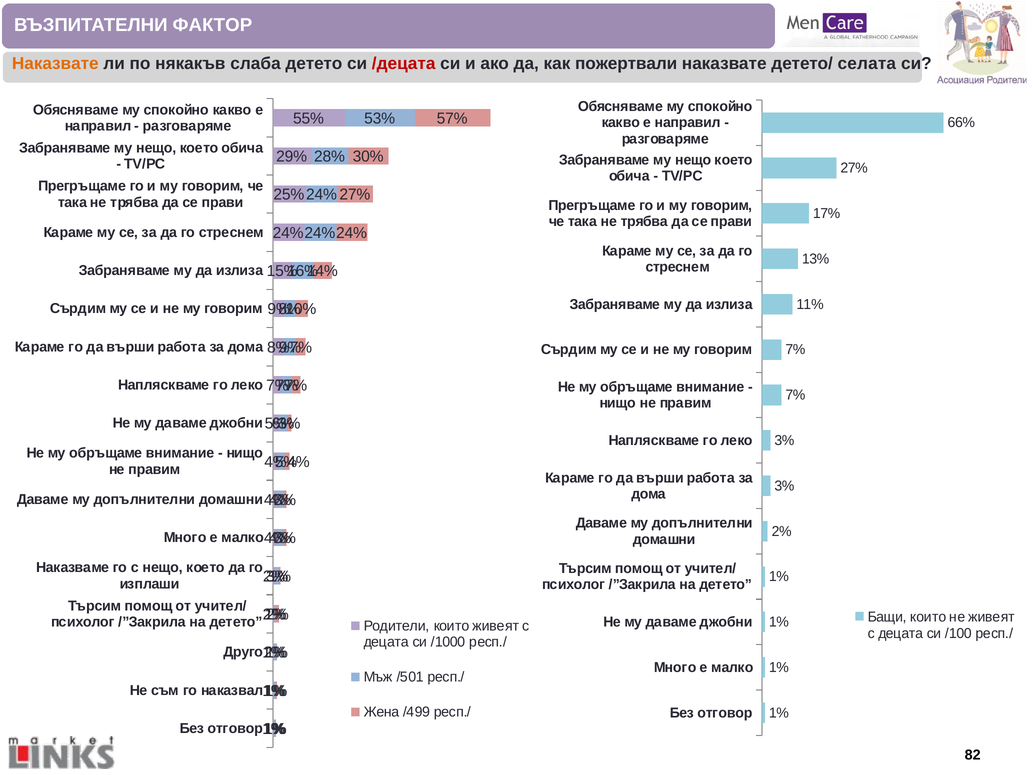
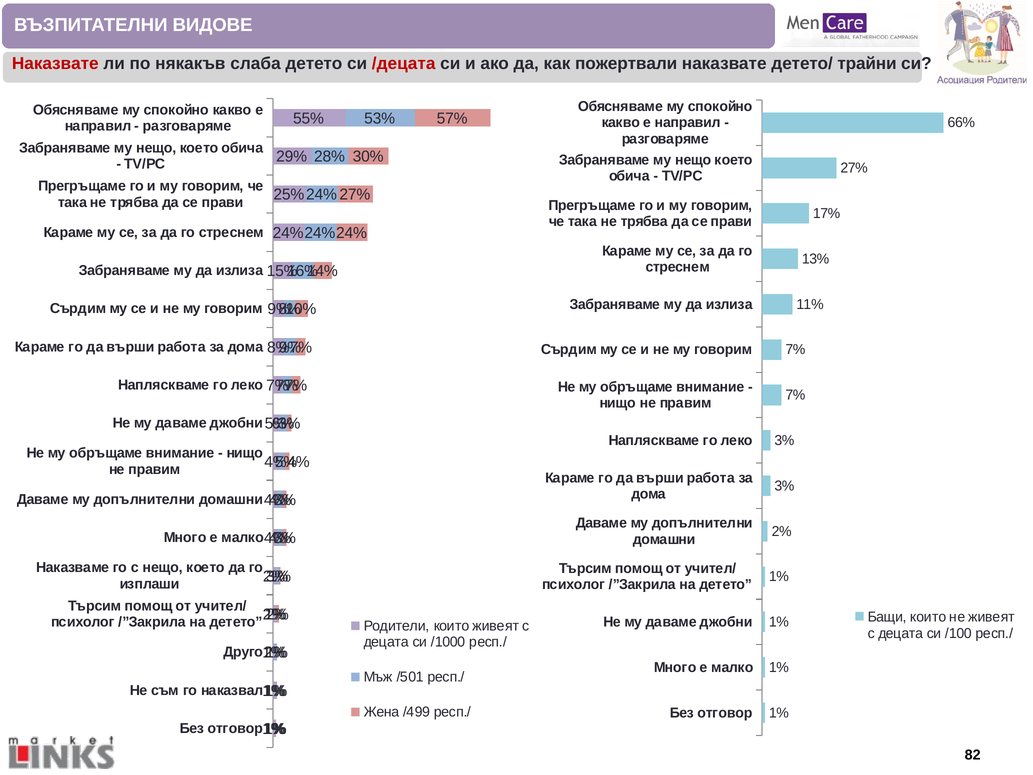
ФАКТОР: ФАКТОР -> ВИДОВЕ (213, 25)
Наказвате colour: orange -> red (55, 63)
селата: селата -> трайни (867, 63)
